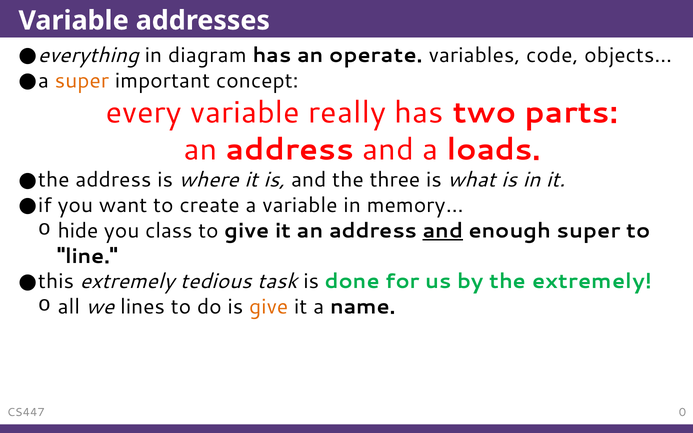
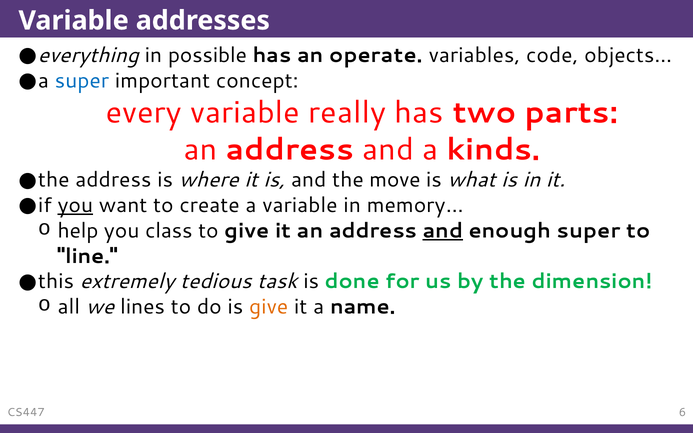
diagram: diagram -> possible (207, 55)
super colour: orange -> blue (82, 81)
loads: loads -> kinds (494, 149)
three: three -> move (395, 180)
you underline: none -> present (75, 205)
hide: hide -> help (78, 231)
the extremely: extremely -> dimension (592, 282)
0: 0 -> 6 (682, 413)
